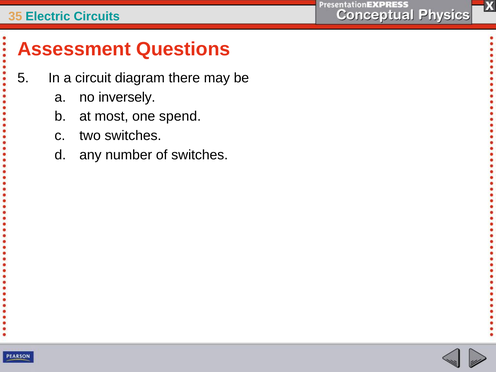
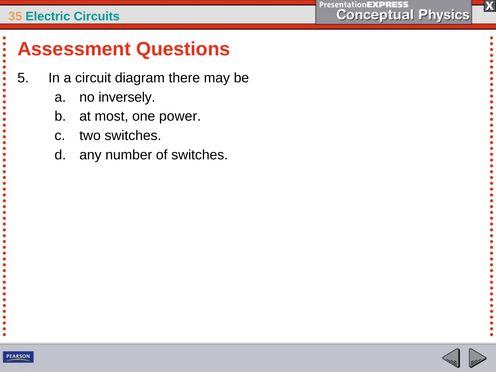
spend: spend -> power (180, 116)
